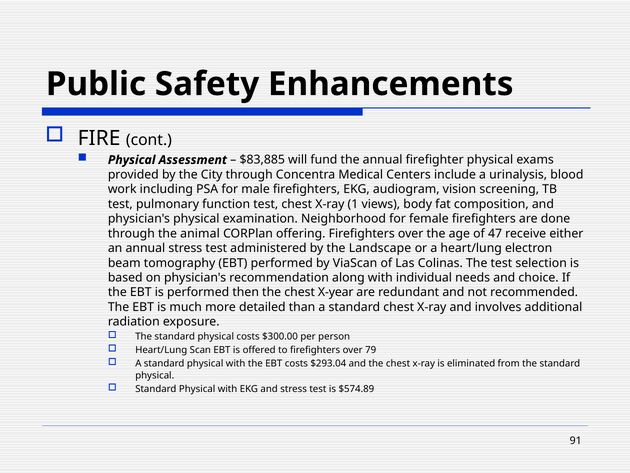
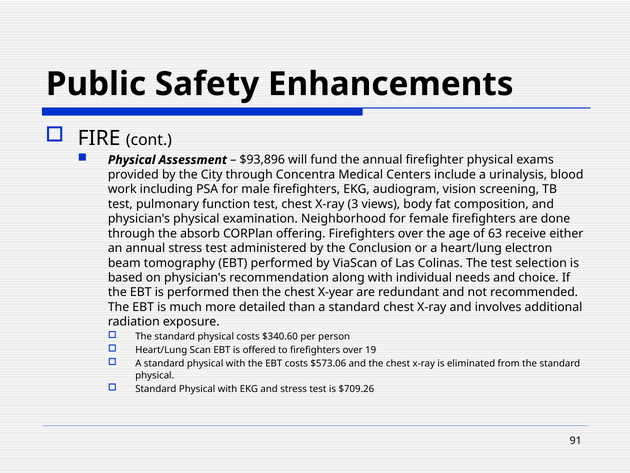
$83,885: $83,885 -> $93,896 (262, 160)
1: 1 -> 3 (353, 204)
animal: animal -> absorb (200, 233)
47: 47 -> 63 (495, 233)
Landscape: Landscape -> Conclusion (380, 248)
$300.00: $300.00 -> $340.60 (280, 336)
79: 79 -> 19 (371, 350)
$293.04: $293.04 -> $573.06 (328, 363)
$574.89: $574.89 -> $709.26 (356, 388)
